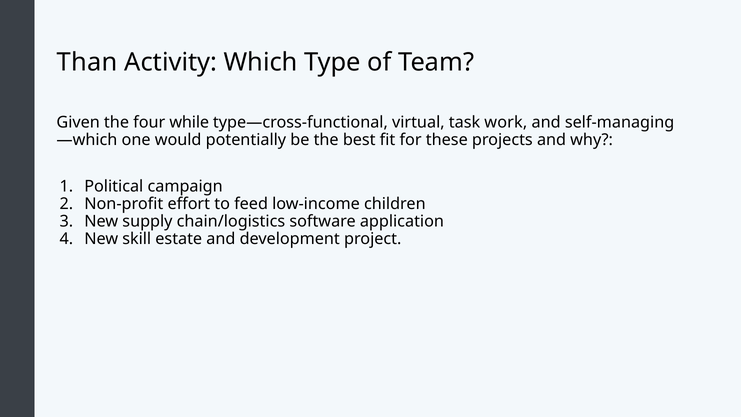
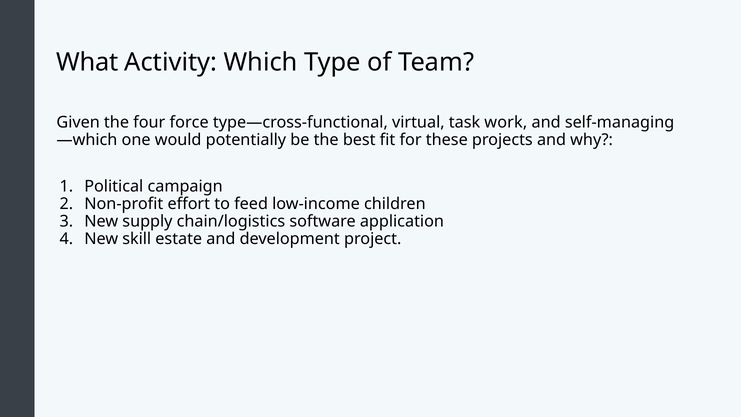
Than: Than -> What (87, 62)
while: while -> force (189, 122)
